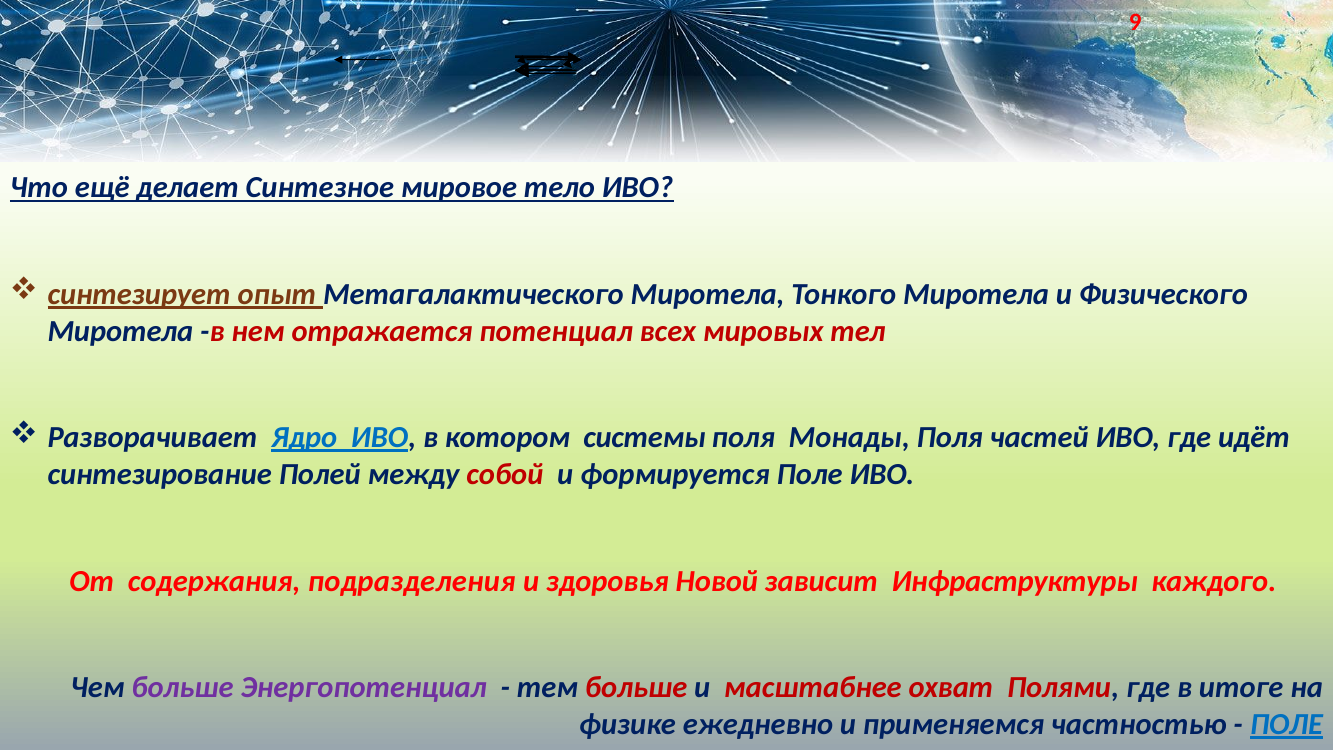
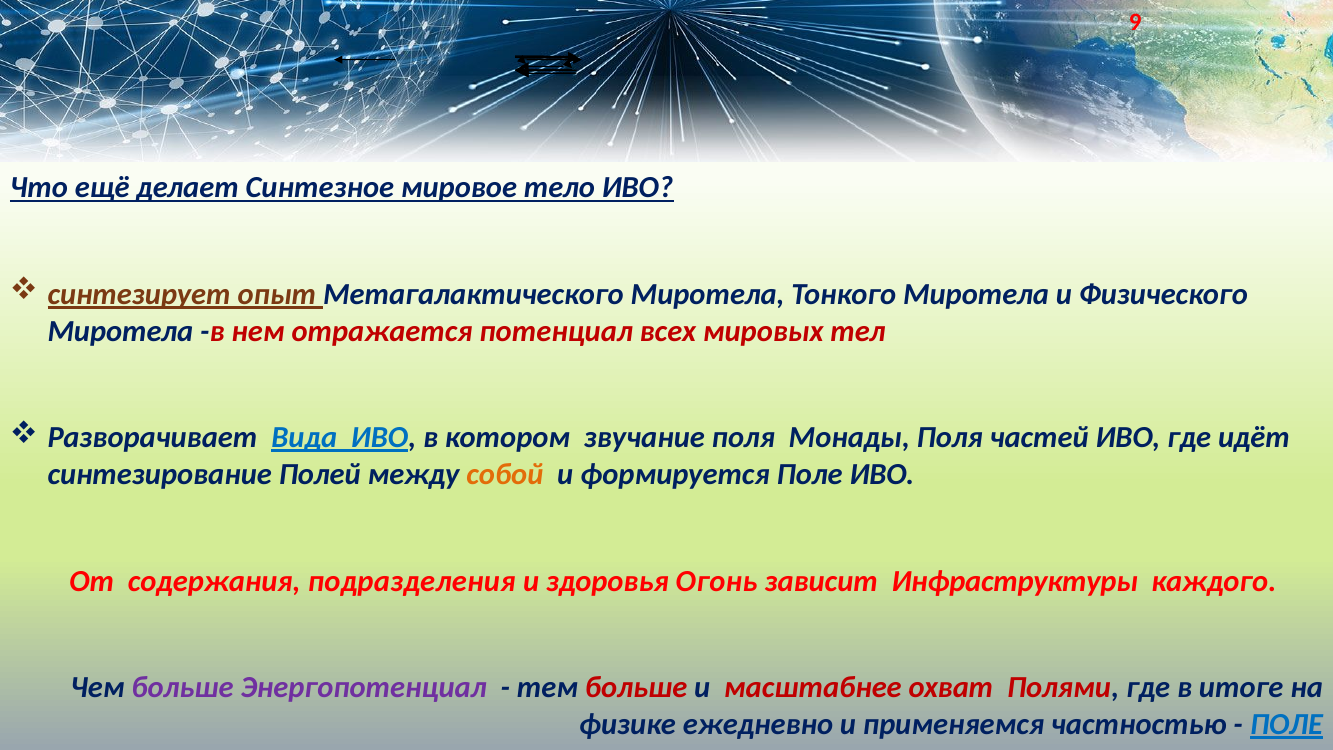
Ядро: Ядро -> Вида (304, 438)
системы: системы -> звучание (644, 438)
собой colour: red -> orange (505, 474)
Новой: Новой -> Огонь (717, 581)
